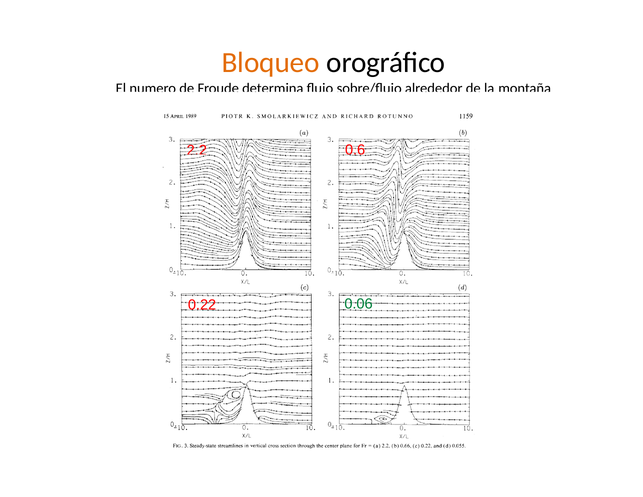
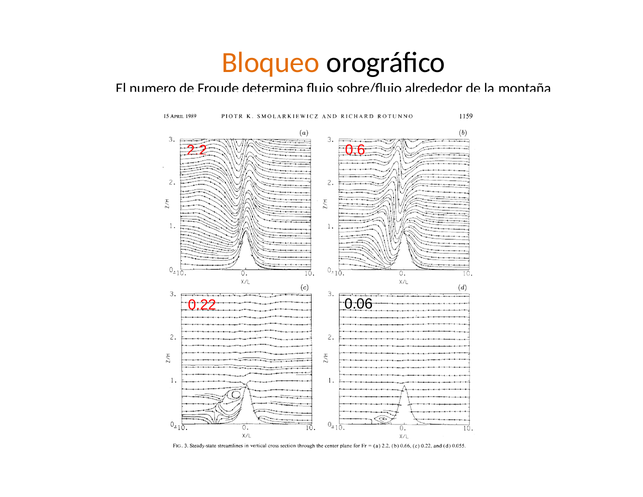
0.06 colour: green -> black (359, 304)
